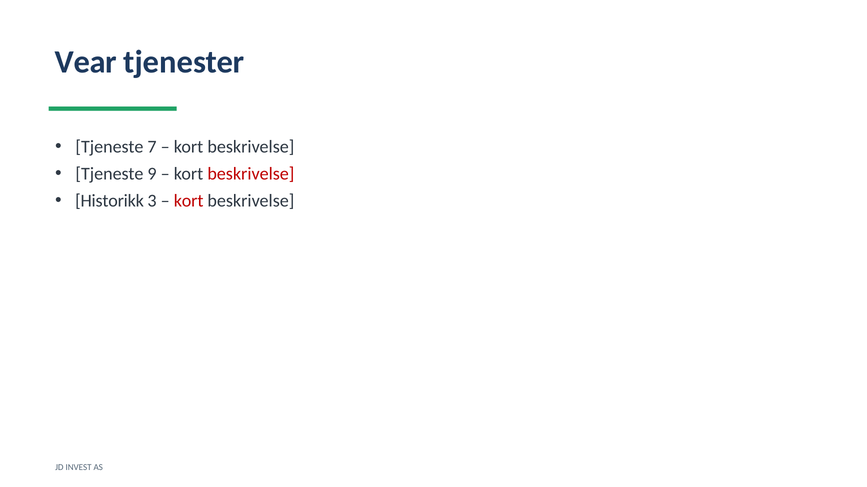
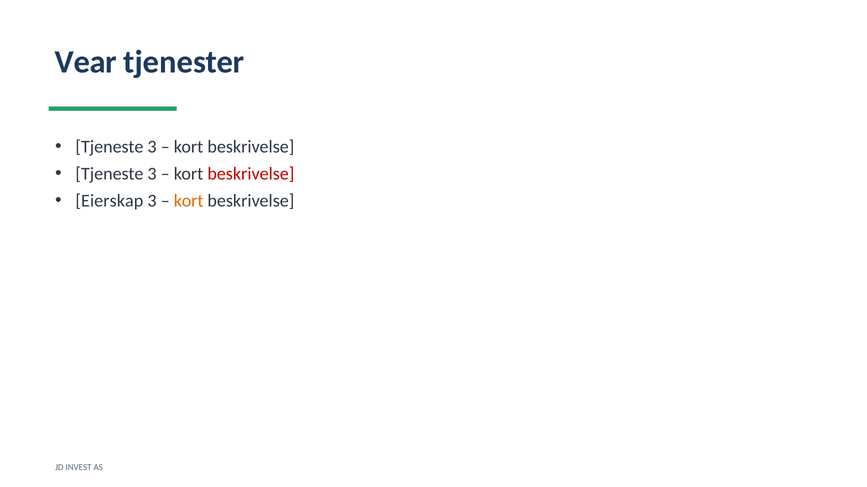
7: 7 -> 3 (152, 147)
9: 9 -> 3 (152, 174)
Historikk: Historikk -> Eierskap (109, 201)
kort colour: red -> orange (189, 201)
